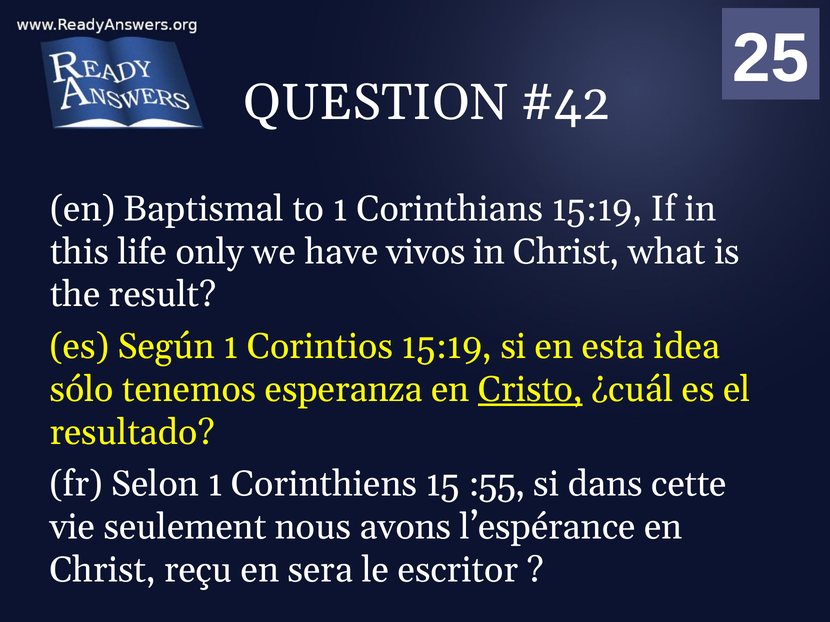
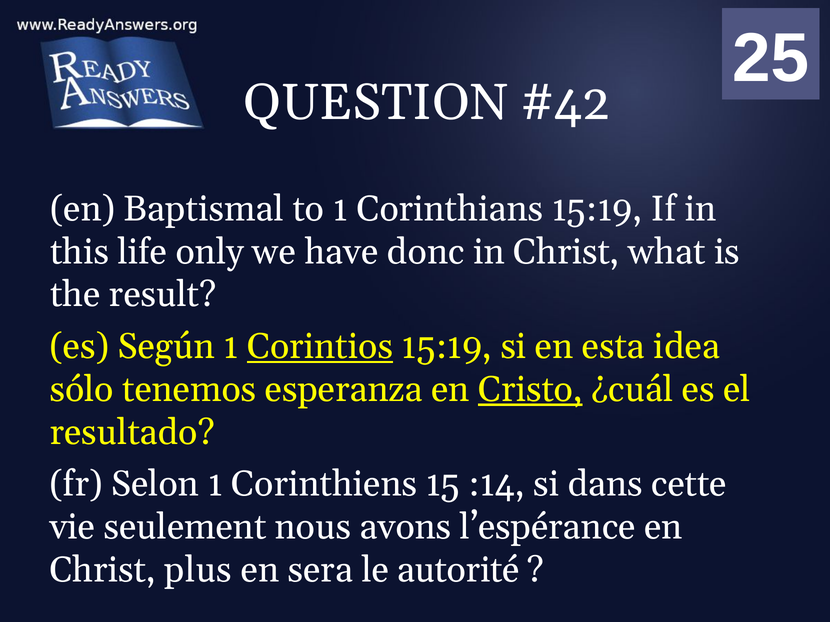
vivos: vivos -> donc (426, 252)
Corintios underline: none -> present (320, 347)
:55: :55 -> :14 (497, 485)
reçu: reçu -> plus (198, 570)
escritor: escritor -> autorité (458, 570)
